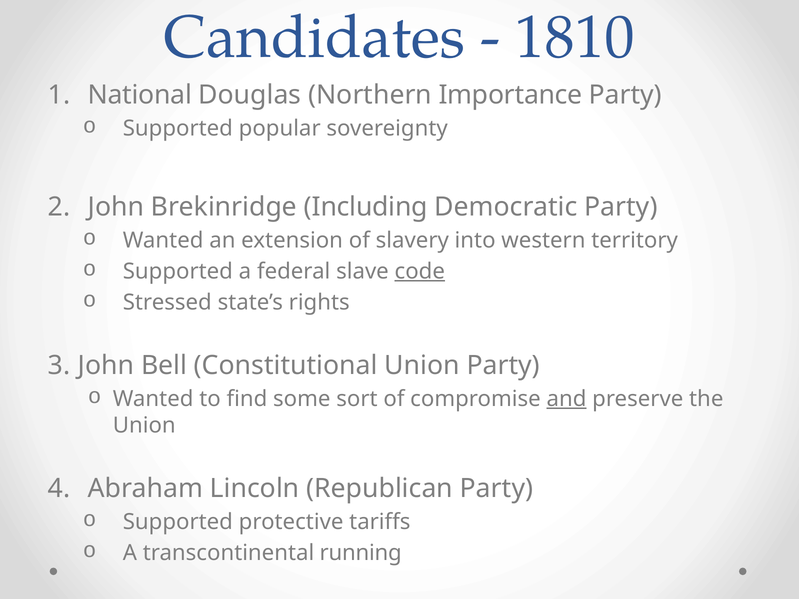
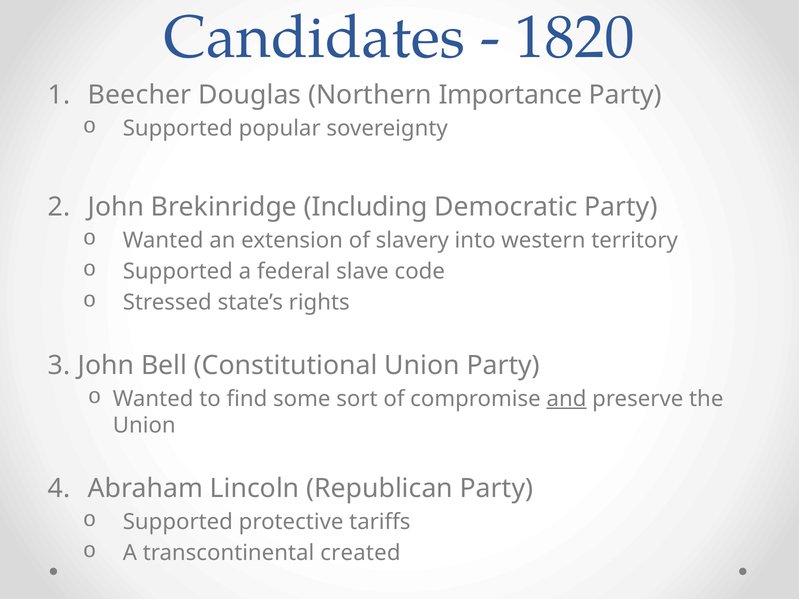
1810: 1810 -> 1820 (575, 37)
National: National -> Beecher (140, 95)
code underline: present -> none (420, 271)
running: running -> created (360, 553)
